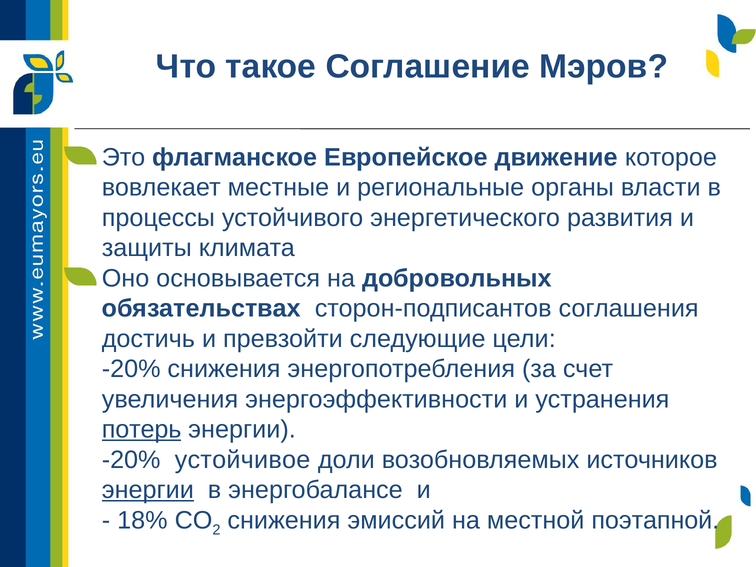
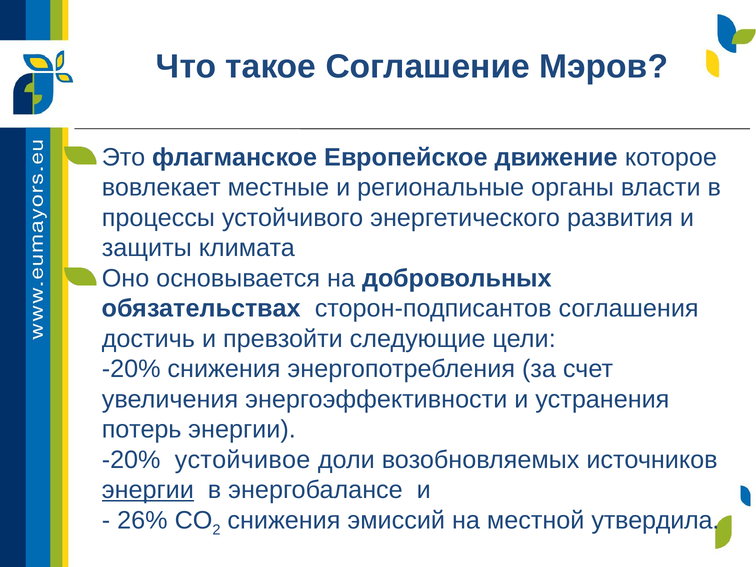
потерь underline: present -> none (142, 430)
18%: 18% -> 26% (142, 520)
поэтапной: поэтапной -> утвердила (655, 520)
